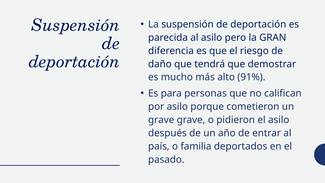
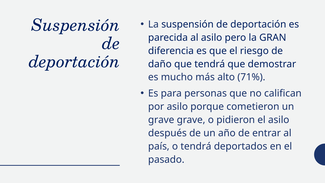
91%: 91% -> 71% (251, 77)
o familia: familia -> tendrá (196, 146)
